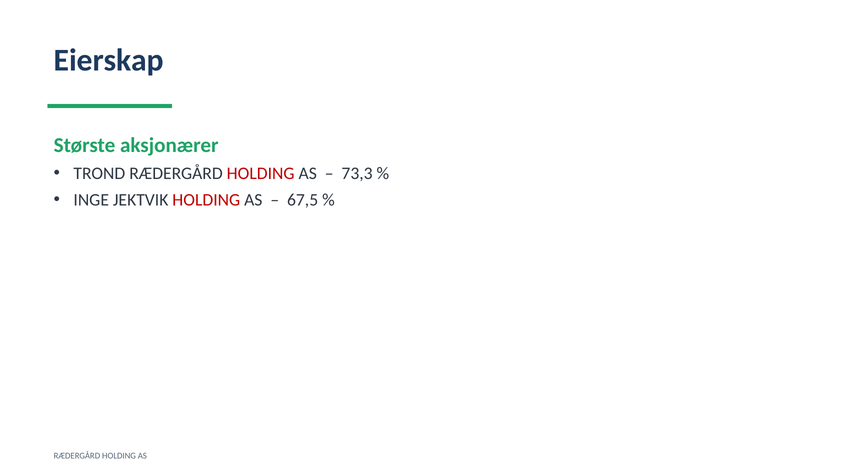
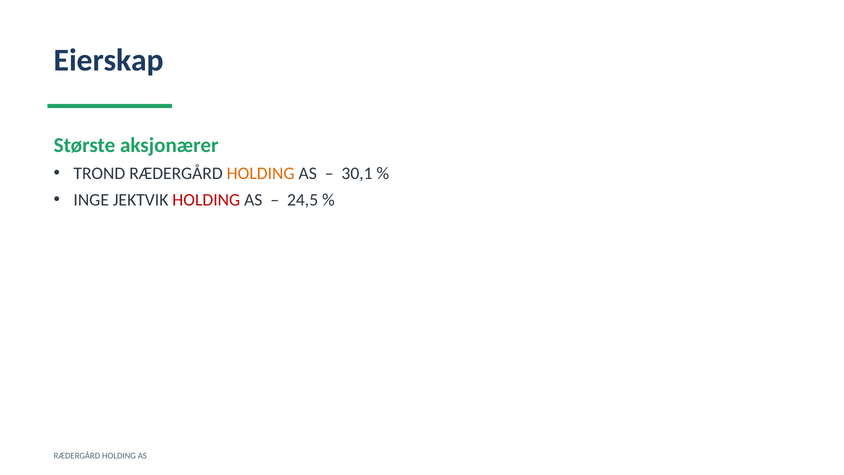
HOLDING colour: red -> orange (261, 174)
73,3: 73,3 -> 30,1 (357, 174)
67,5: 67,5 -> 24,5 (303, 200)
